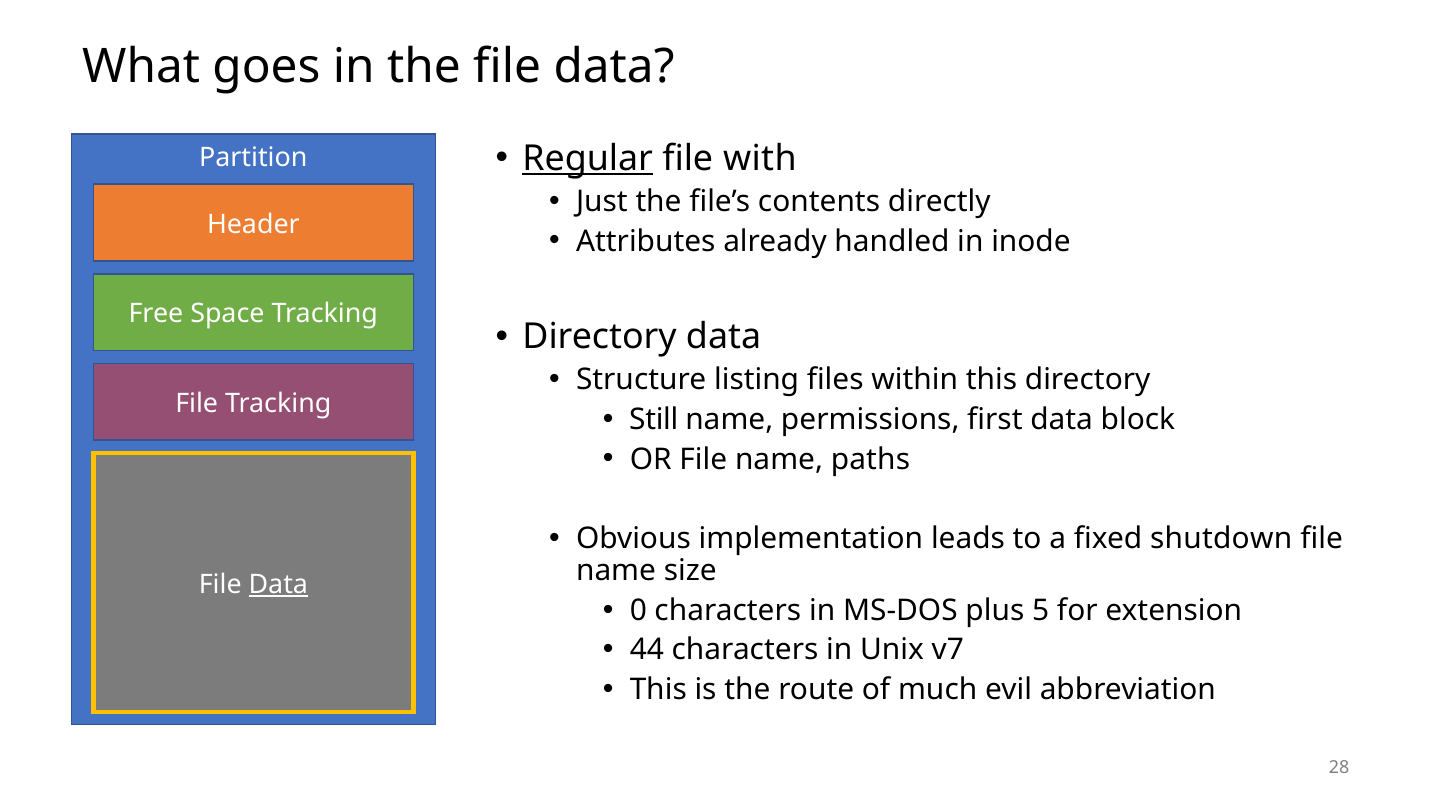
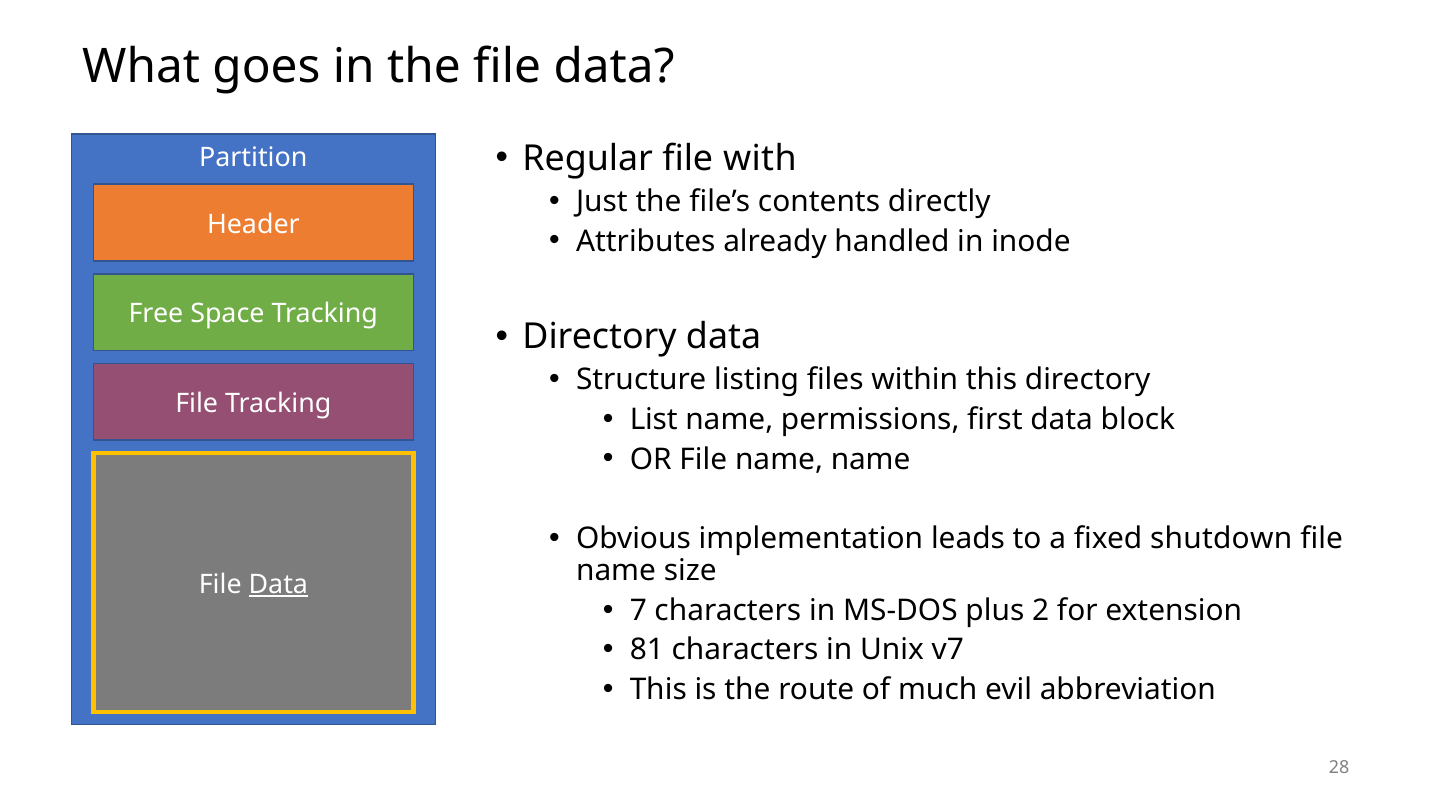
Regular underline: present -> none (588, 159)
Still: Still -> List (654, 420)
name paths: paths -> name (871, 459)
0: 0 -> 7 (638, 611)
5: 5 -> 2 (1041, 611)
44: 44 -> 81 (647, 650)
